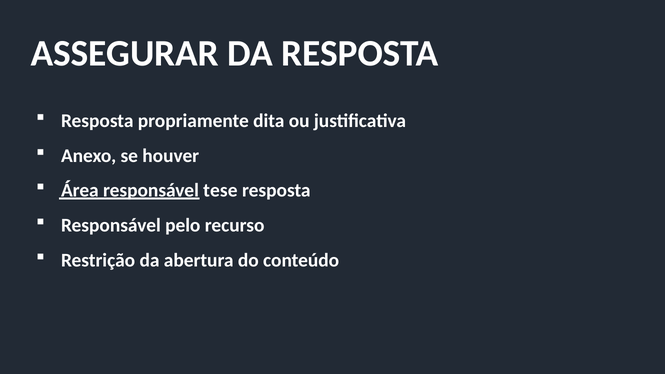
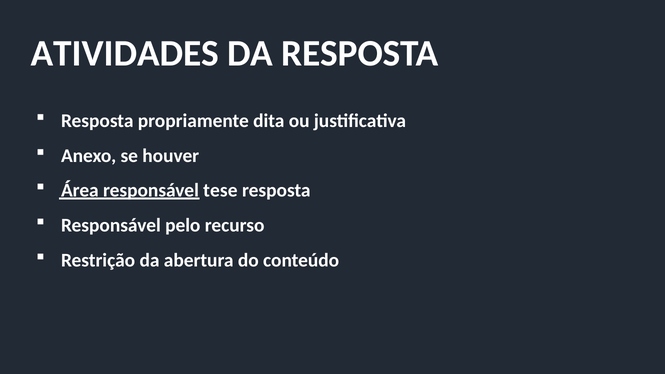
ASSEGURAR: ASSEGURAR -> ATIVIDADES (125, 53)
